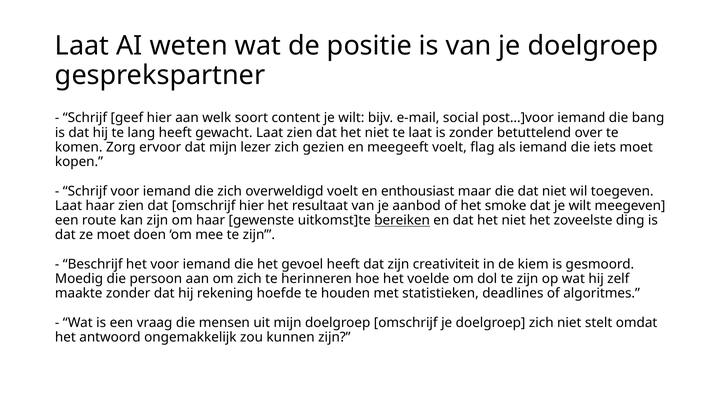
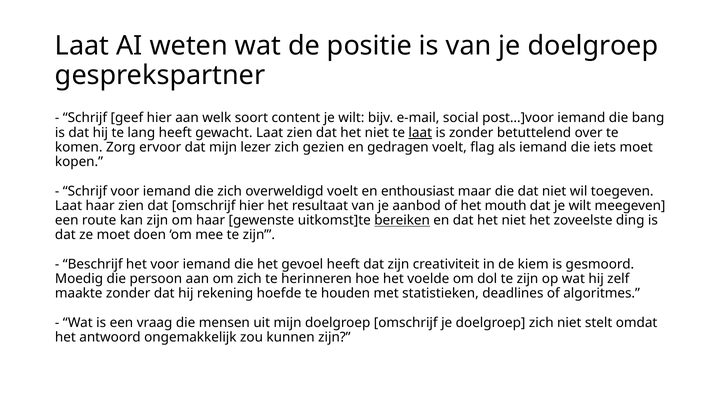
laat underline: none -> present (420, 132)
meegeeft: meegeeft -> gedragen (398, 147)
smoke: smoke -> mouth (506, 206)
